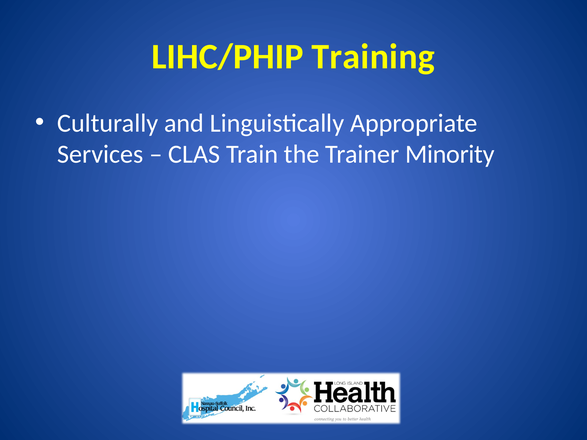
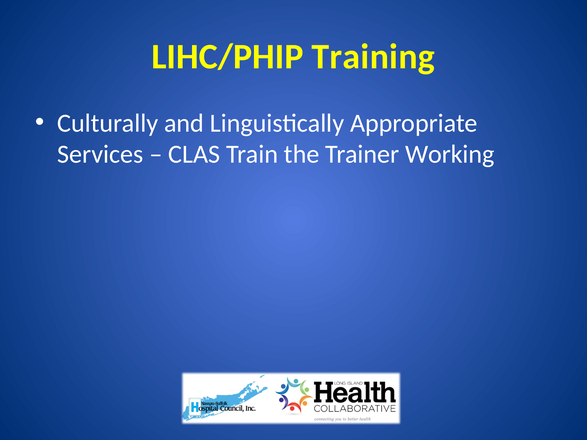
Minority: Minority -> Working (450, 154)
